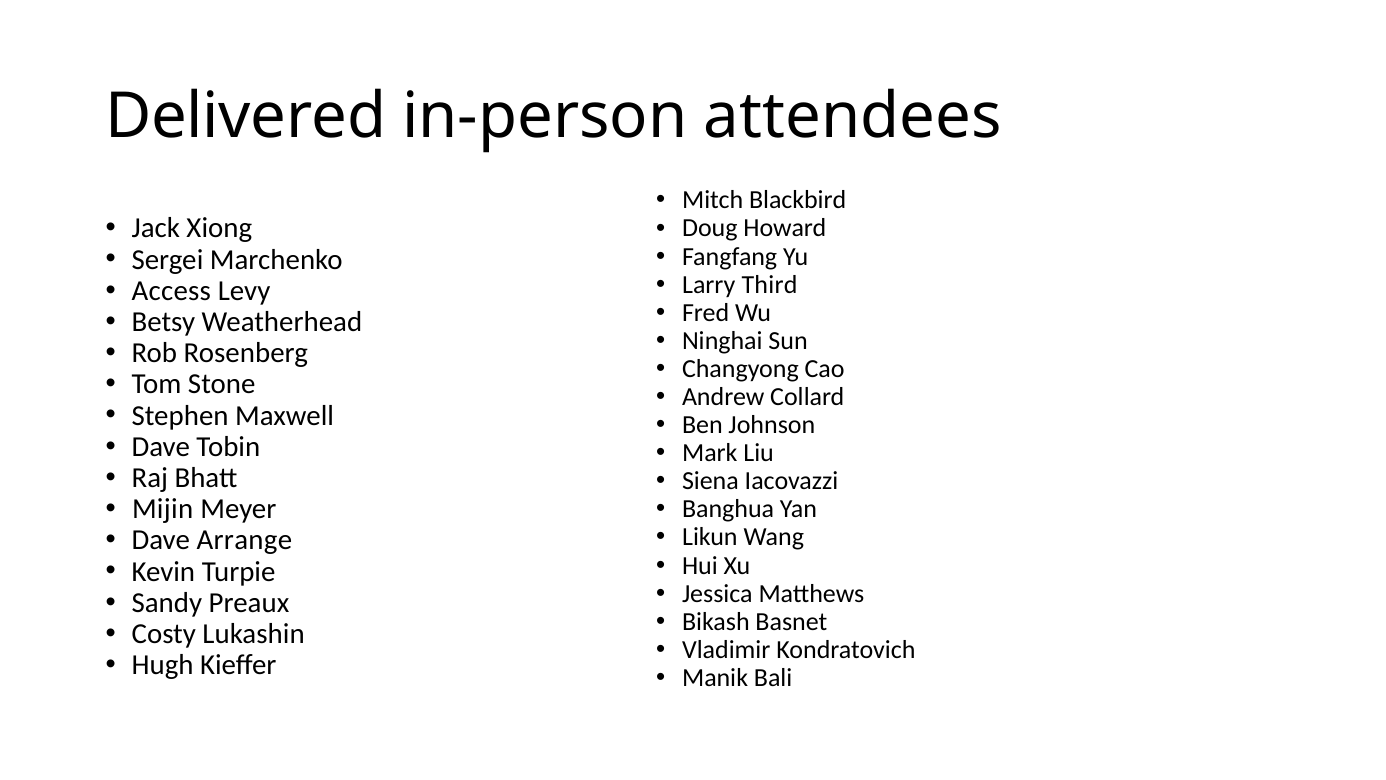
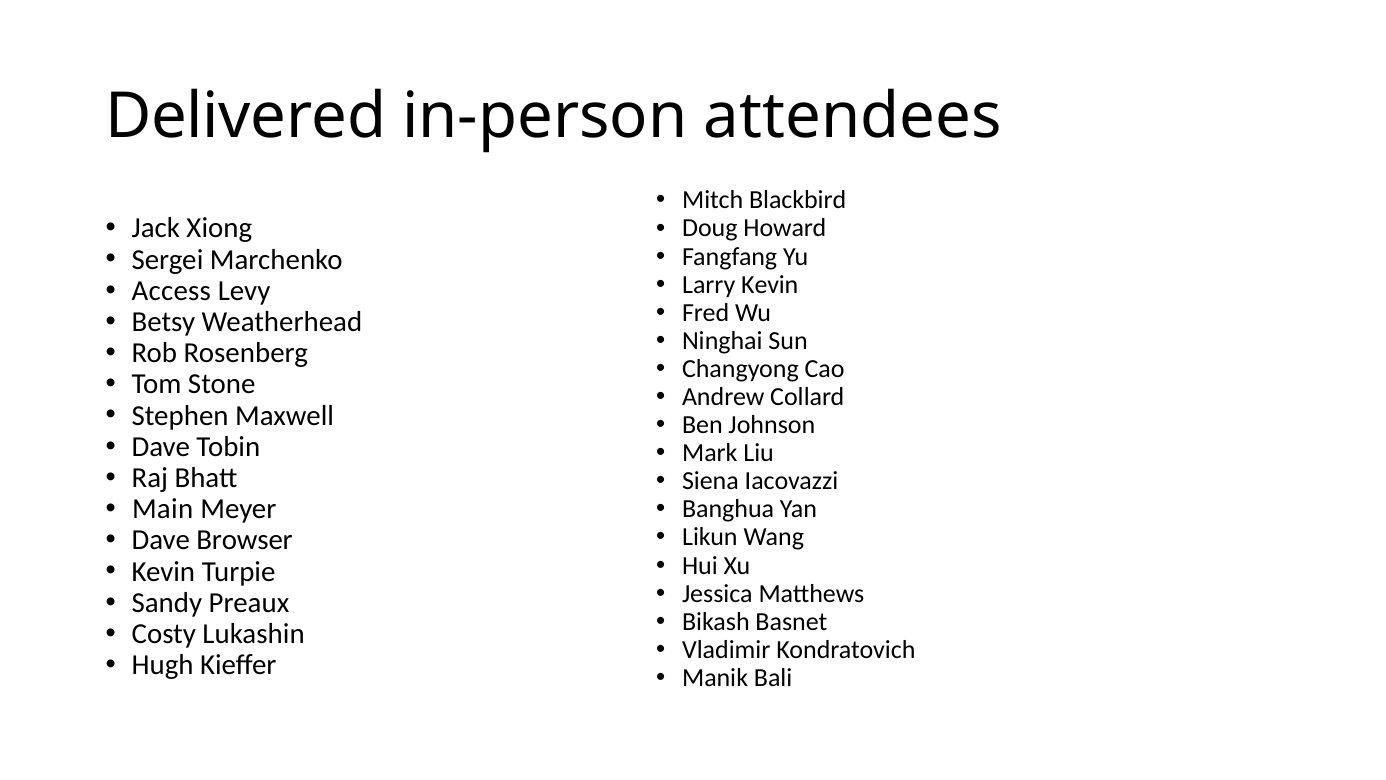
Larry Third: Third -> Kevin (770, 284)
Mijin: Mijin -> Main (163, 509)
Arrange: Arrange -> Browser (245, 540)
